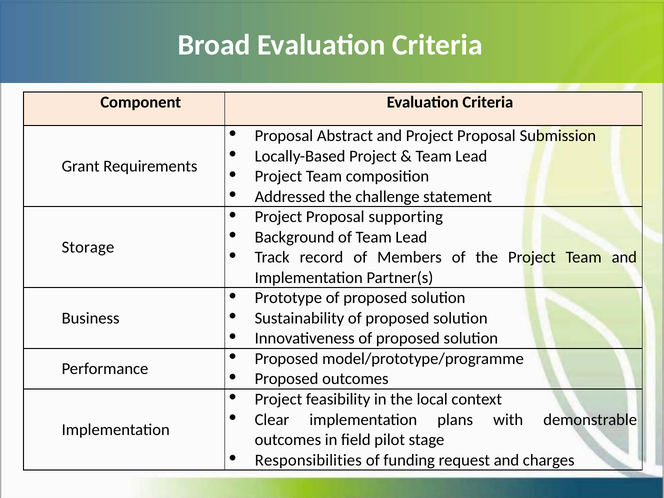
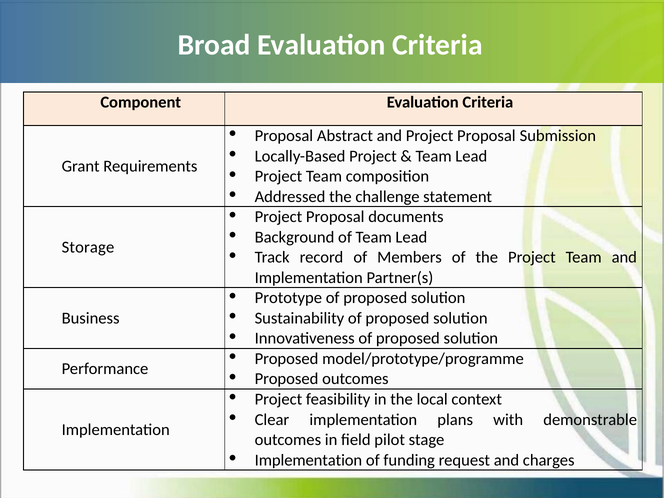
supporting: supporting -> documents (406, 217)
Responsibilities: Responsibilities -> Implementation (308, 460)
